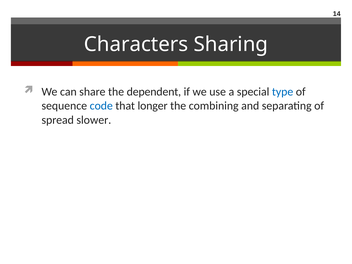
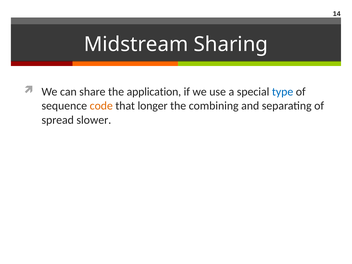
Characters: Characters -> Midstream (136, 44)
dependent: dependent -> application (154, 92)
code colour: blue -> orange (101, 106)
